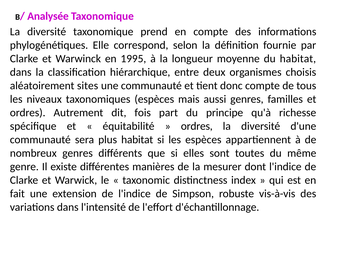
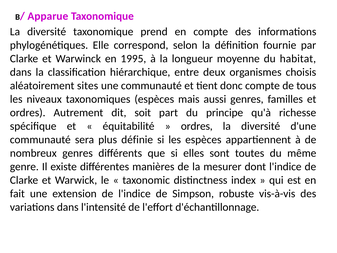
Analysée: Analysée -> Apparue (48, 16)
fois: fois -> soit (143, 113)
plus habitat: habitat -> définie (137, 140)
